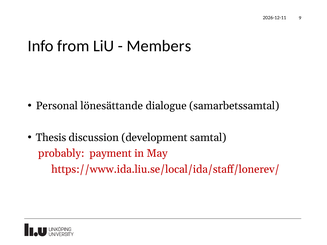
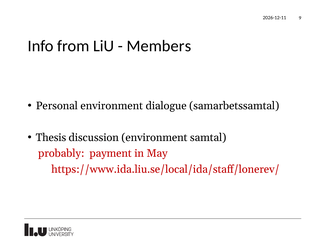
Personal lönesättande: lönesättande -> environment (112, 106)
discussion development: development -> environment (154, 138)
